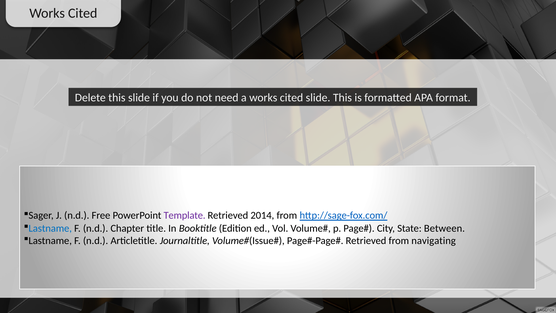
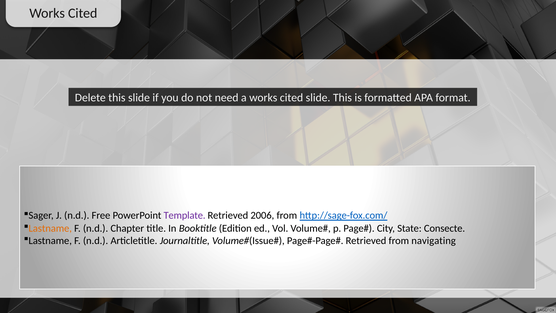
2014: 2014 -> 2006 (262, 215)
Lastname colour: blue -> orange (50, 228)
Between: Between -> Consecte (445, 228)
